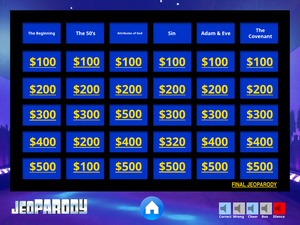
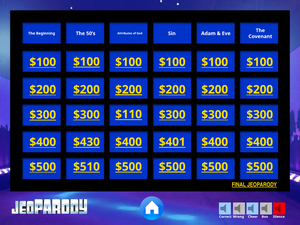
$200 underline: none -> present (129, 90)
$300 $500: $500 -> $110 (129, 114)
$400 $200: $200 -> $430 (87, 142)
$320: $320 -> $401 (172, 142)
$500 $100: $100 -> $510 (87, 167)
